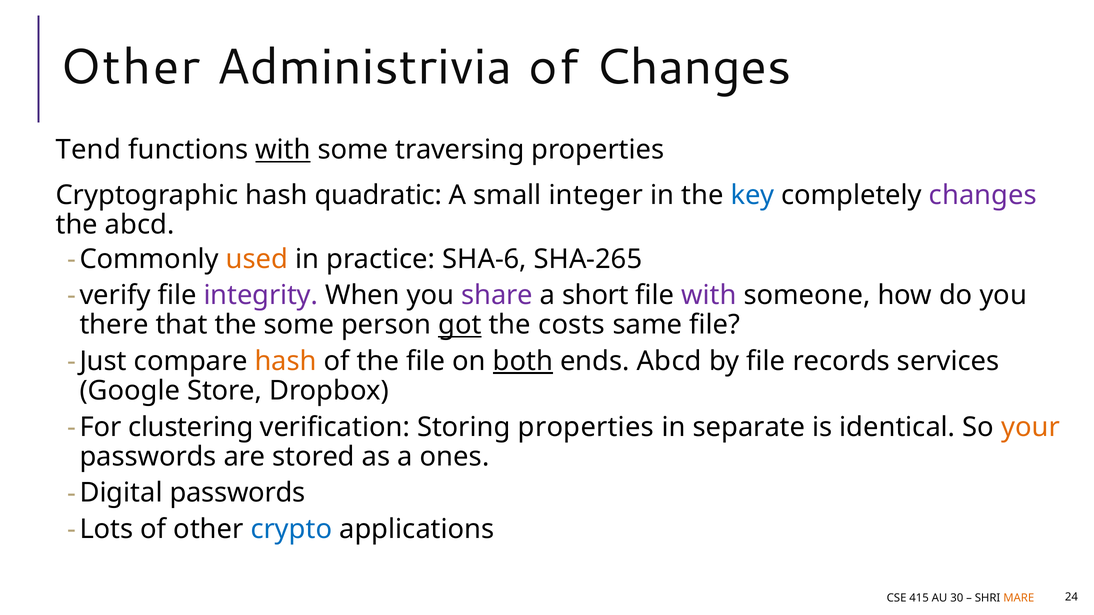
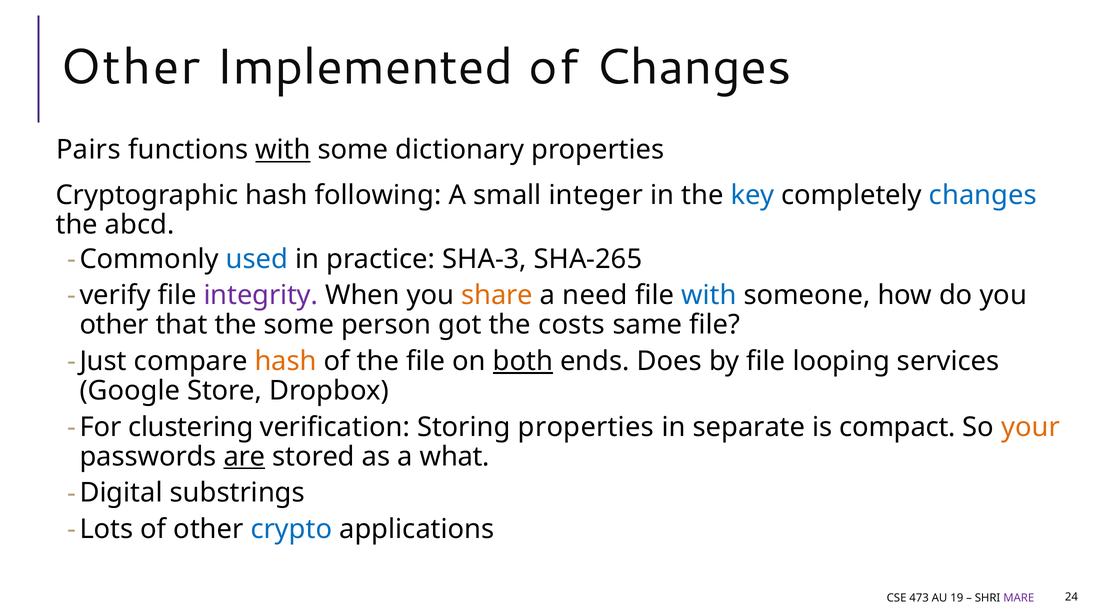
Administrivia: Administrivia -> Implemented (364, 67)
Tend: Tend -> Pairs (88, 150)
traversing: traversing -> dictionary (460, 150)
quadratic: quadratic -> following (378, 196)
changes colour: purple -> blue (983, 196)
used colour: orange -> blue (257, 259)
SHA-6: SHA-6 -> SHA-3 (485, 259)
share colour: purple -> orange (497, 296)
short: short -> need (595, 296)
with colour: purple -> blue (709, 296)
there: there -> other (114, 325)
got underline: present -> none (460, 325)
ends Abcd: Abcd -> Does (669, 361)
records: records -> looping (841, 361)
identical: identical -> compact (897, 427)
are underline: none -> present (245, 457)
ones: ones -> what (455, 457)
Digital passwords: passwords -> substrings (237, 493)
415: 415 -> 473 (919, 598)
30: 30 -> 19 (957, 598)
MARE colour: orange -> purple (1019, 598)
